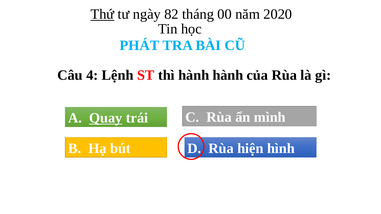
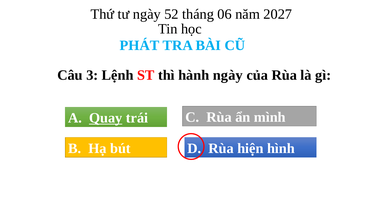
Thứ underline: present -> none (102, 14)
82: 82 -> 52 (171, 14)
00: 00 -> 06 (225, 14)
2020: 2020 -> 2027 (278, 14)
4: 4 -> 3 (92, 75)
hành hành: hành -> ngày (228, 75)
